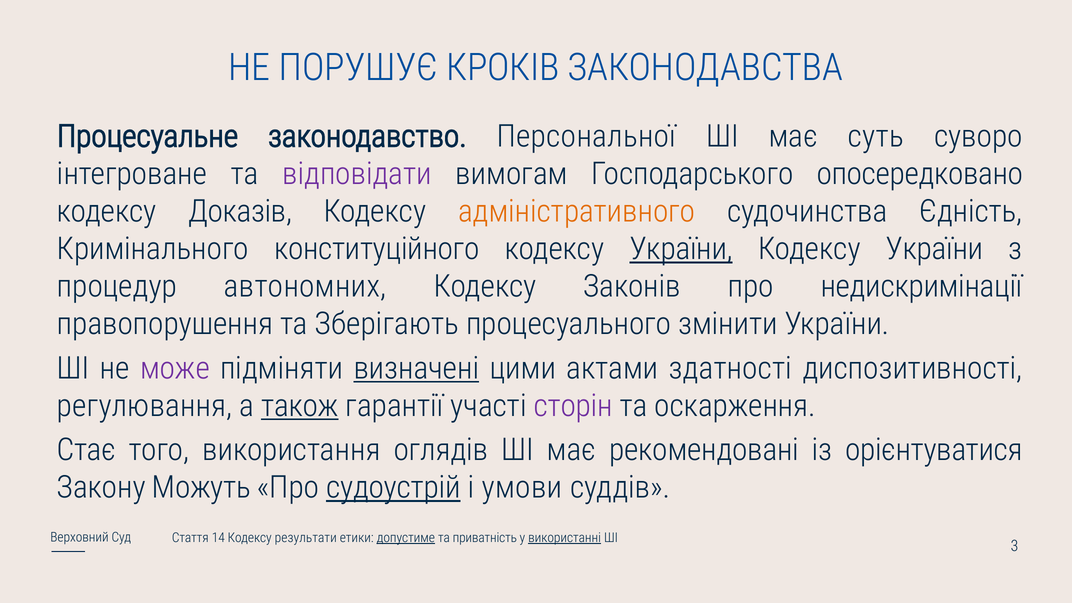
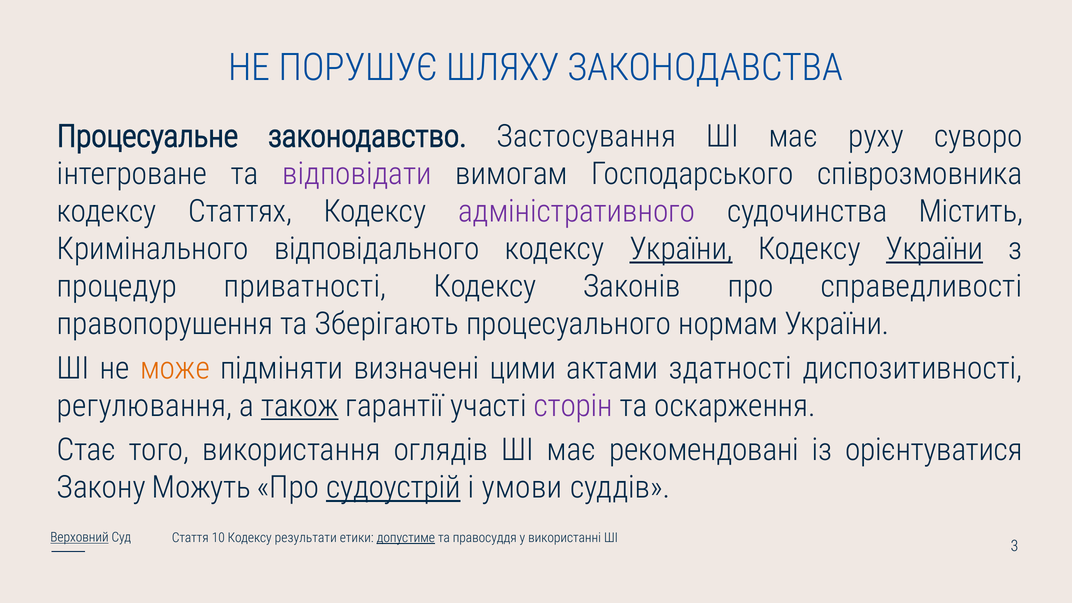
КРОКІВ: КРОКІВ -> ШЛЯХУ (503, 68)
Персональної: Персональної -> Застосування (586, 136)
суть: суть -> руху (876, 136)
опосередковано: опосередковано -> співрозмовника (920, 174)
Доказів: Доказів -> Статтях (240, 211)
адміністративного colour: orange -> purple (577, 211)
Єдність: Єдність -> Містить (971, 211)
конституційного: конституційного -> відповідального (377, 249)
України underline: none -> present (935, 249)
автономних: автономних -> приватності (305, 287)
недискримінації: недискримінації -> справедливості (921, 287)
змінити: змінити -> нормам (728, 324)
може colour: purple -> orange (175, 368)
визначені underline: present -> none (416, 368)
Верховний underline: none -> present (79, 538)
14: 14 -> 10 (218, 538)
приватність: приватність -> правосуддя (485, 538)
використанні underline: present -> none (565, 538)
